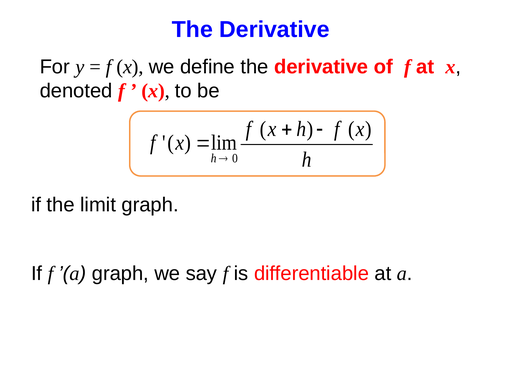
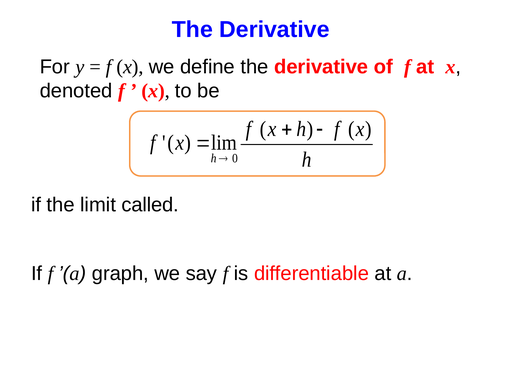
limit graph: graph -> called (150, 205)
